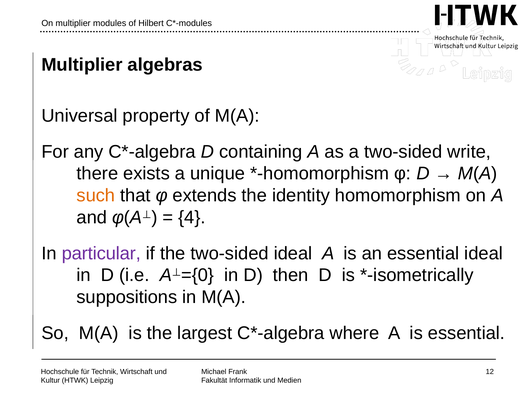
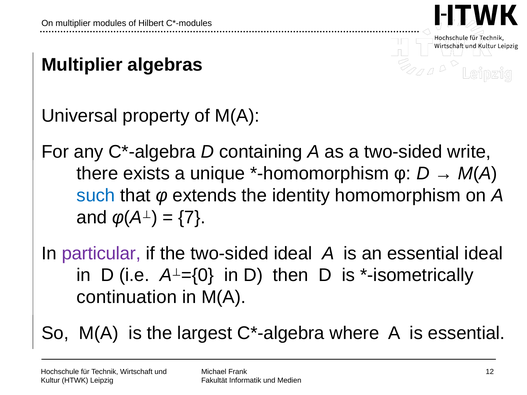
such colour: orange -> blue (96, 196)
4: 4 -> 7 (192, 218)
suppositions: suppositions -> continuation (127, 297)
